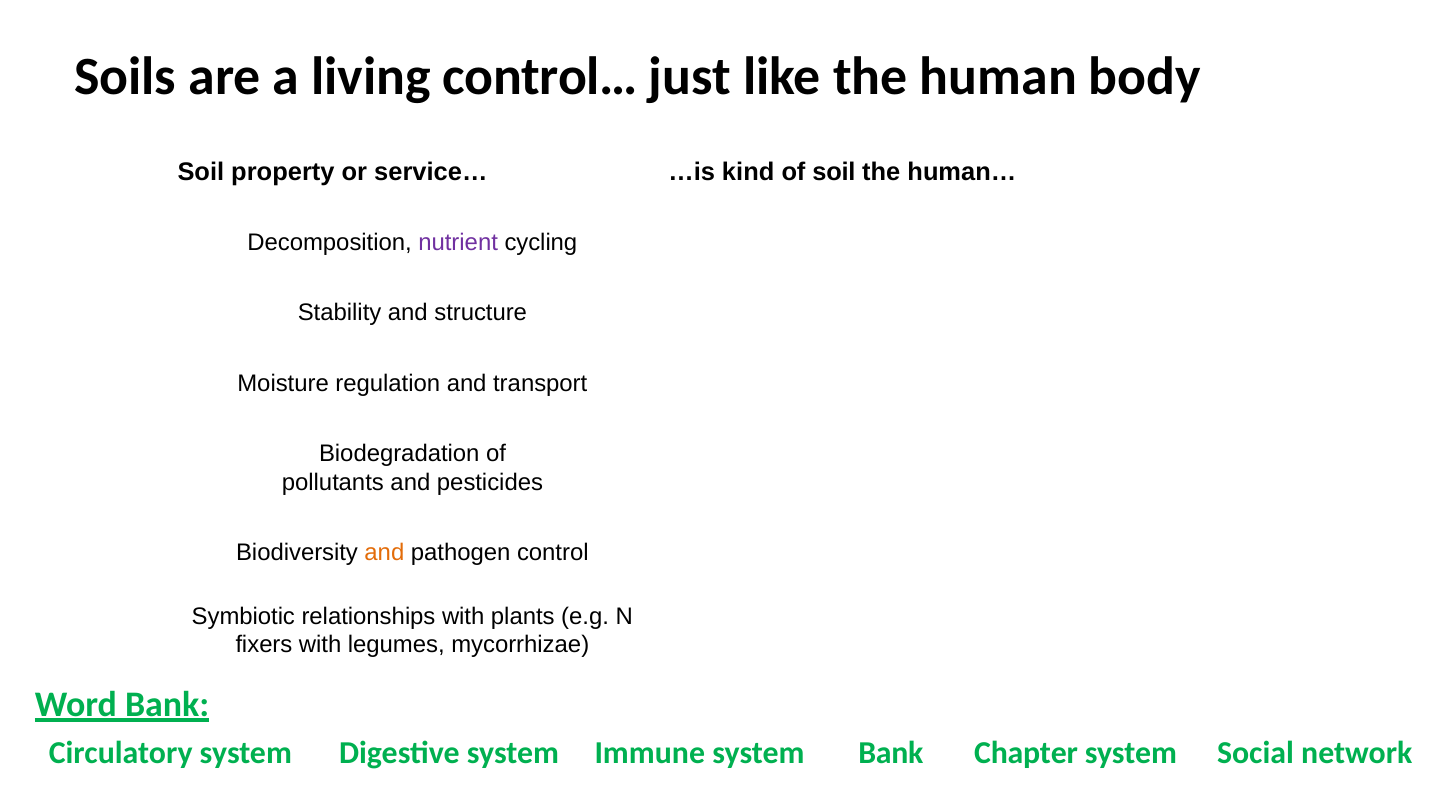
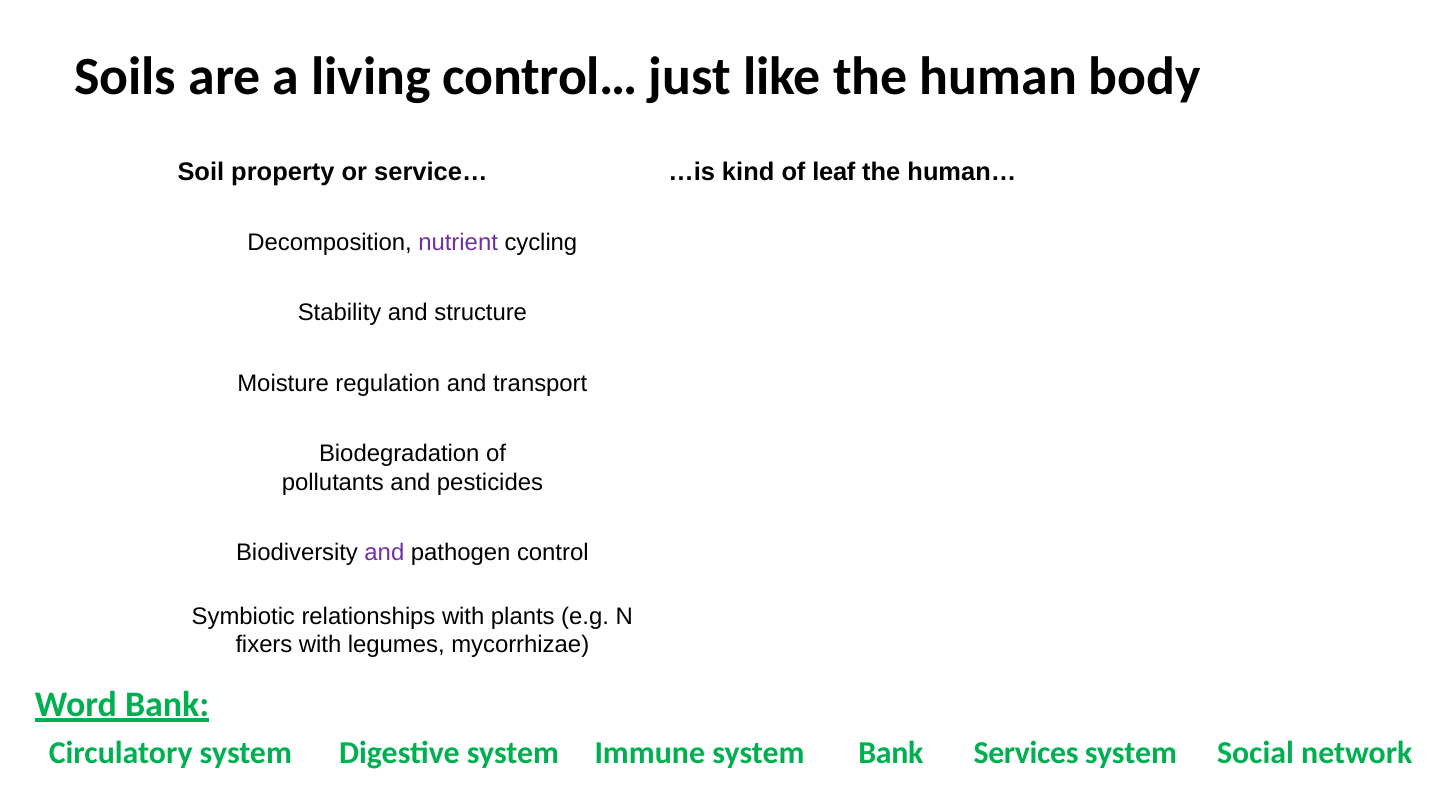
of soil: soil -> leaf (834, 172)
and colour: orange -> purple (384, 553)
Chapter: Chapter -> Services (1026, 752)
